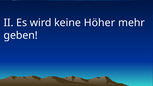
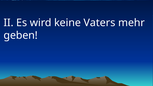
Höher: Höher -> Vaters (99, 23)
